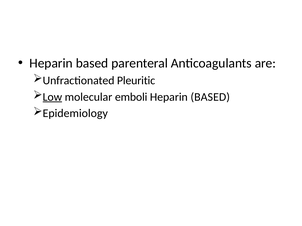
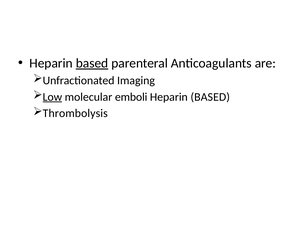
based underline: none -> present (92, 63)
Pleuritic: Pleuritic -> Imaging (136, 81)
Epidemiology: Epidemiology -> Thrombolysis (75, 114)
